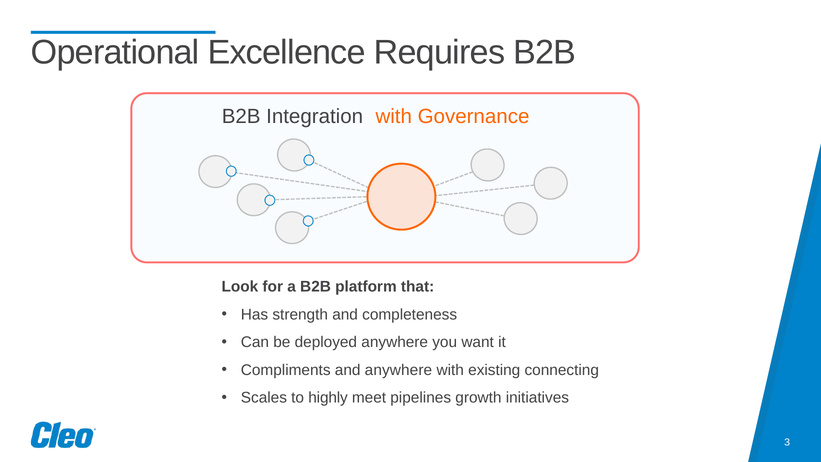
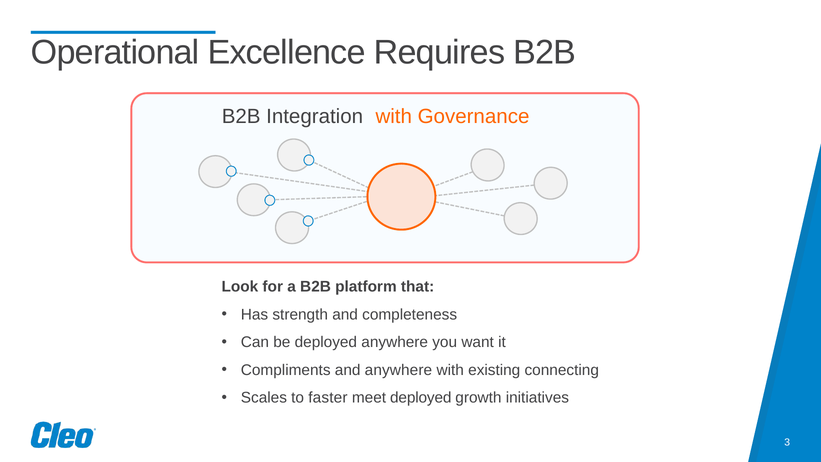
highly: highly -> faster (328, 398)
meet pipelines: pipelines -> deployed (421, 398)
